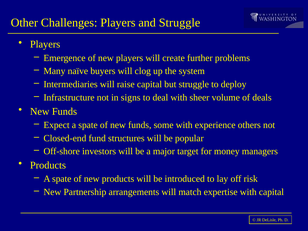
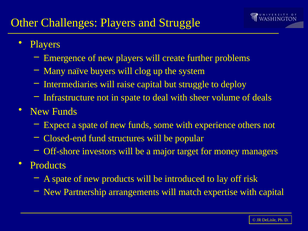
in signs: signs -> spate (131, 97)
